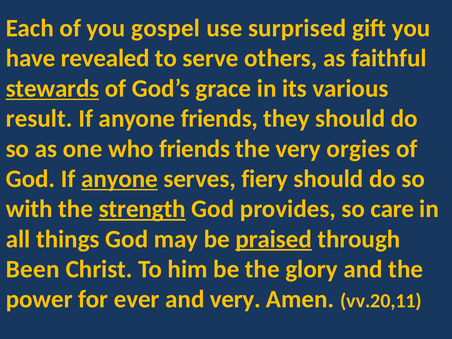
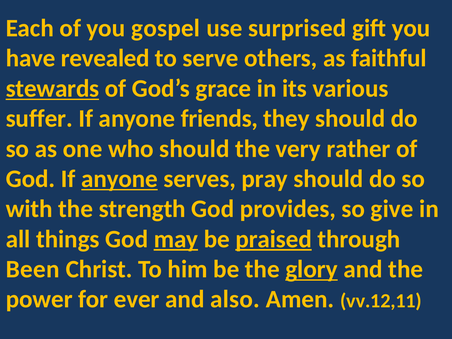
result: result -> suffer (39, 119)
who friends: friends -> should (194, 149)
orgies: orgies -> rather (358, 149)
fiery: fiery -> pray (265, 179)
strength underline: present -> none (142, 209)
care: care -> give (392, 209)
may underline: none -> present (176, 239)
glory underline: none -> present (312, 269)
and very: very -> also (235, 299)
vv.20,11: vv.20,11 -> vv.12,11 (381, 301)
